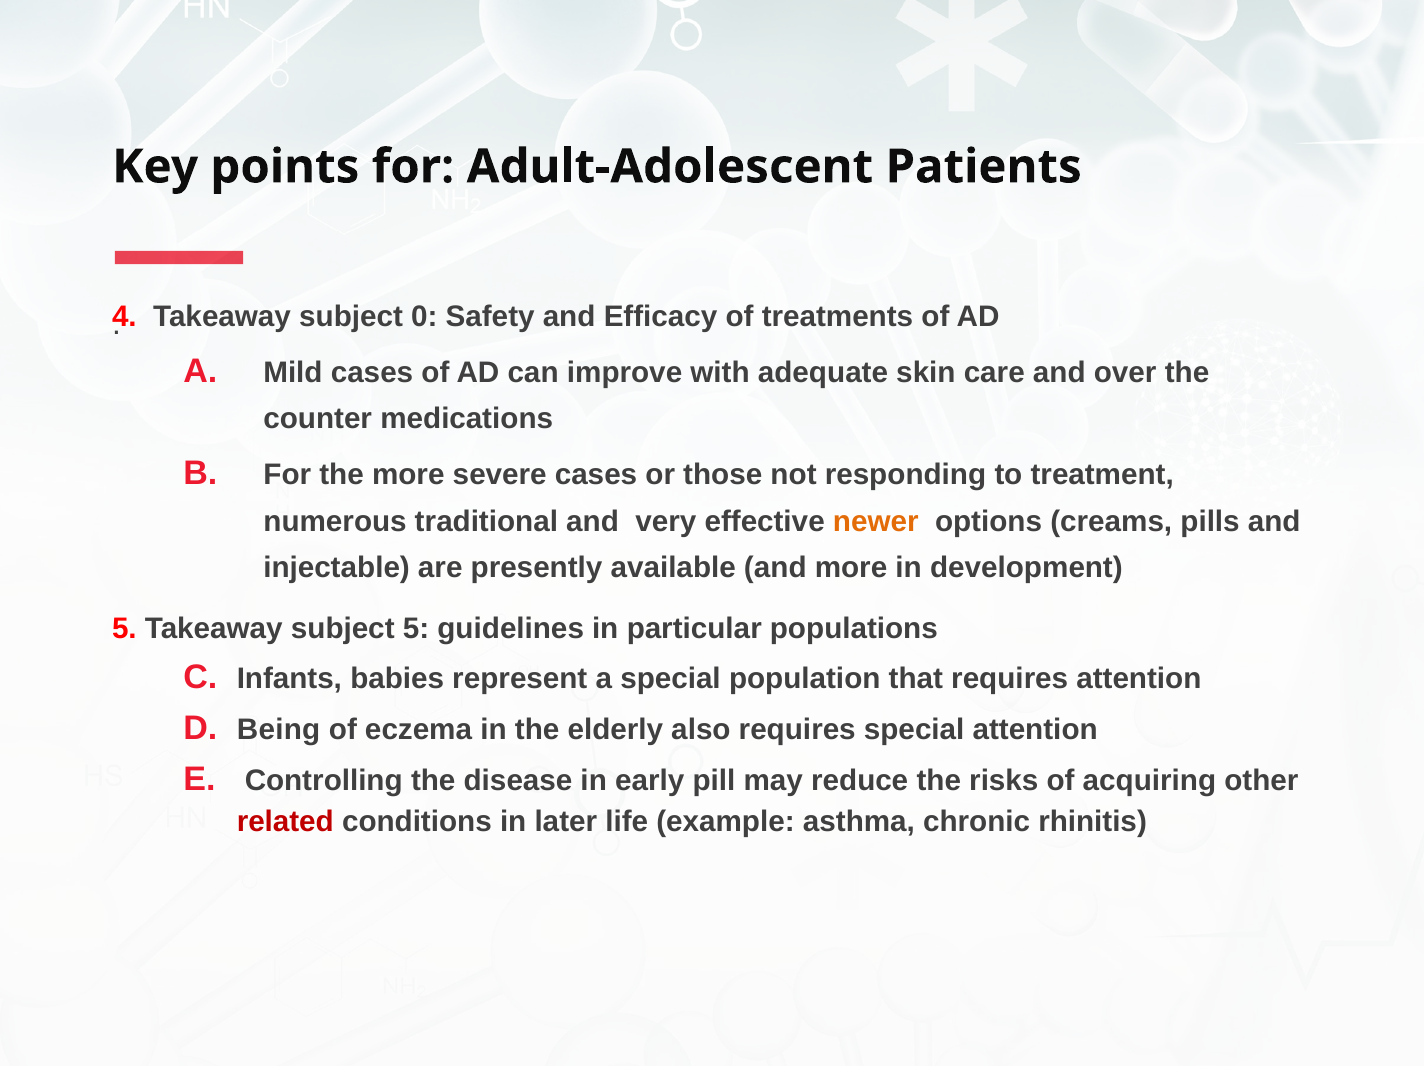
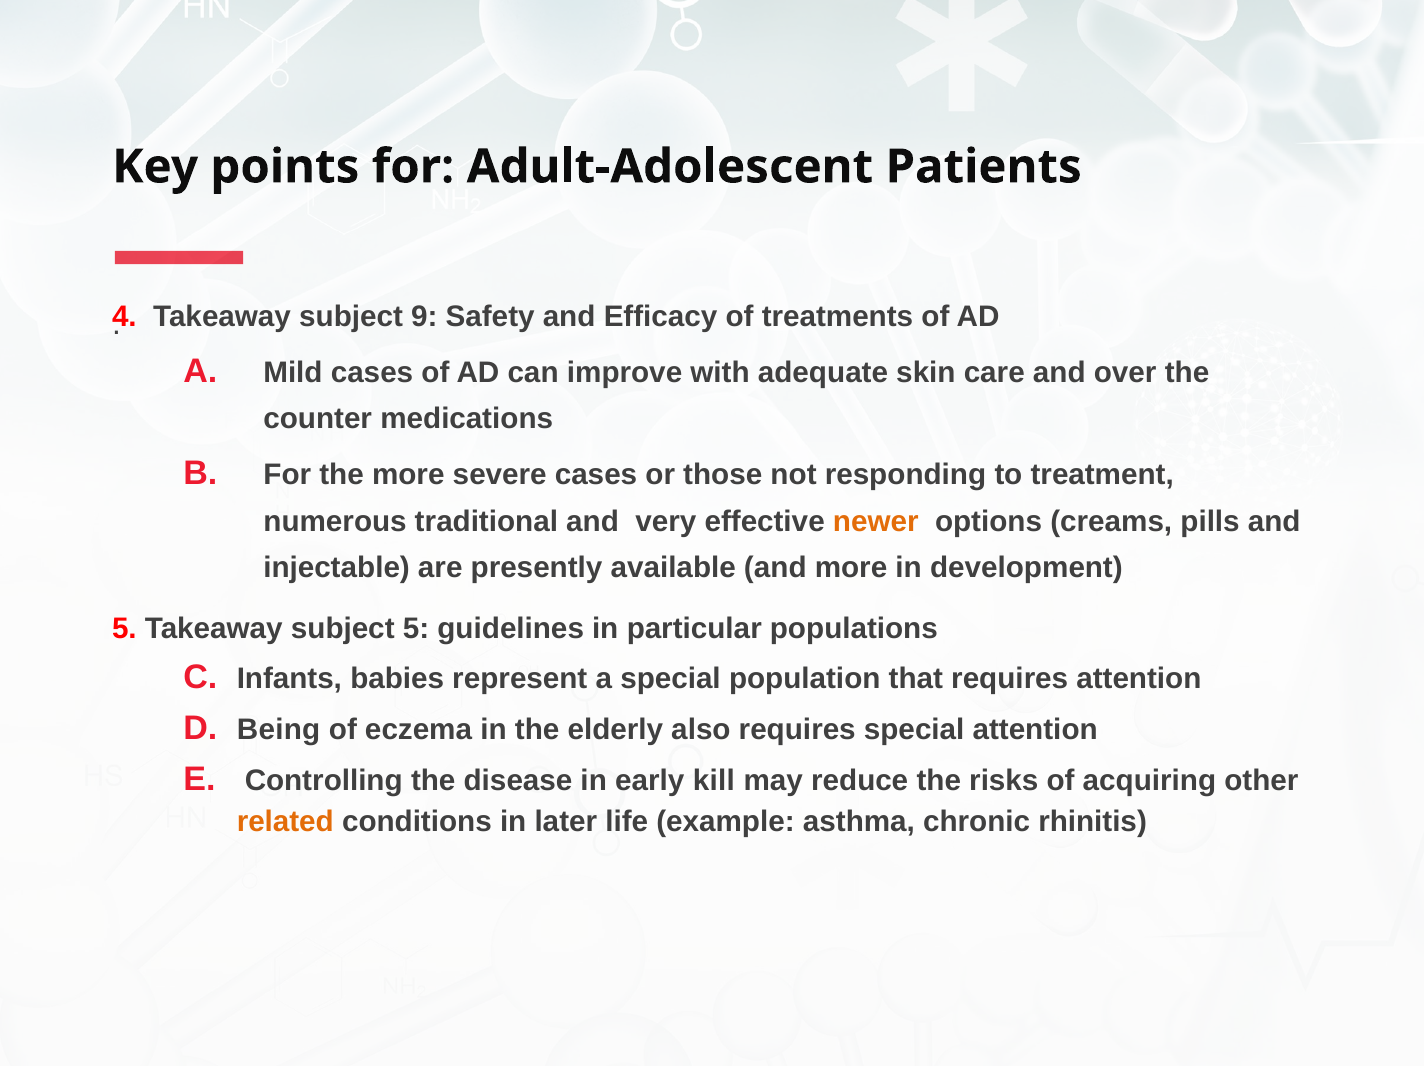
0: 0 -> 9 (424, 317)
pill: pill -> kill (714, 781)
related colour: red -> orange (285, 822)
